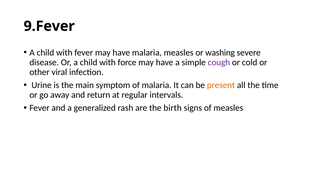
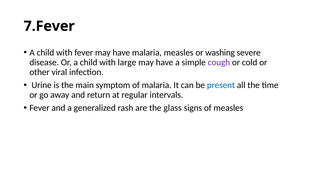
9.Fever: 9.Fever -> 7.Fever (49, 26)
force: force -> large (127, 62)
present colour: orange -> blue (221, 85)
birth: birth -> glass (173, 108)
